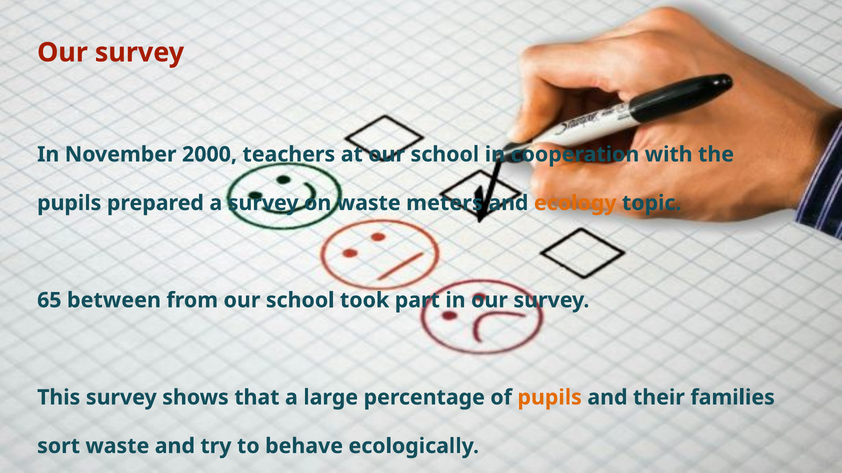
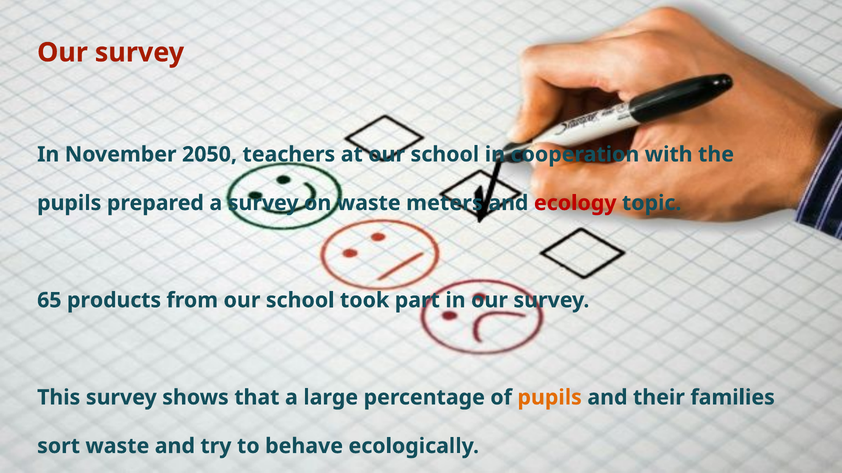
2000: 2000 -> 2050 (209, 155)
ecology colour: orange -> red (575, 203)
between: between -> products (114, 301)
